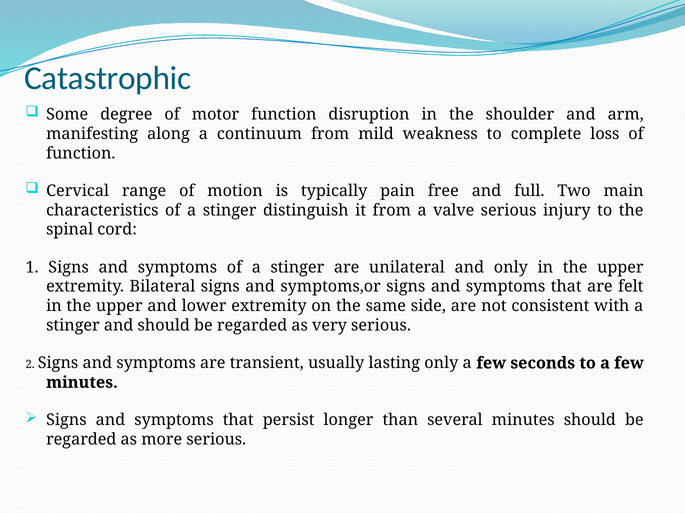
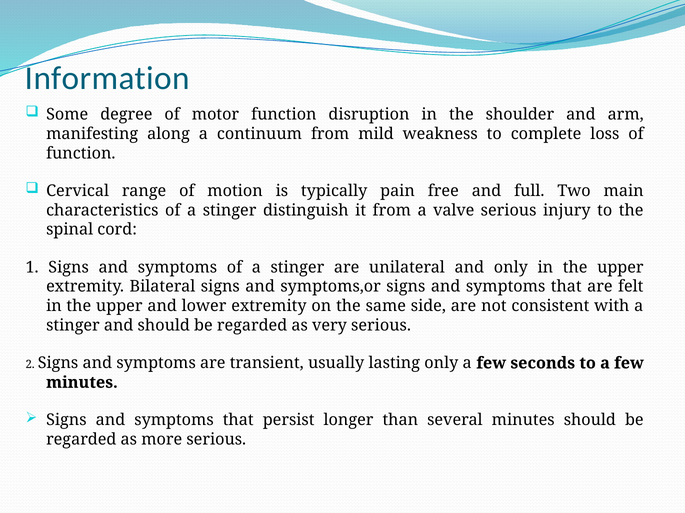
Catastrophic: Catastrophic -> Information (107, 78)
